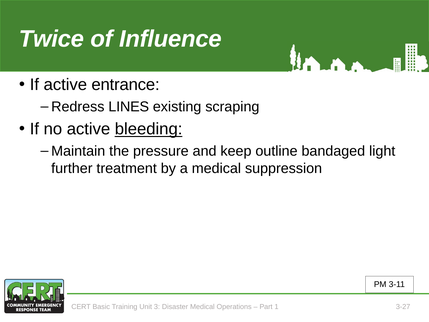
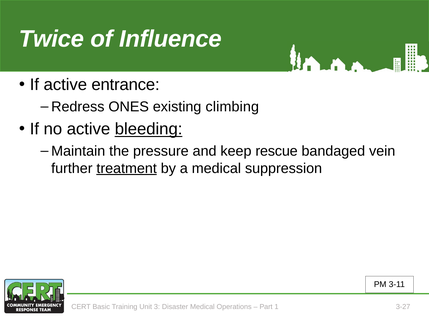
LINES: LINES -> ONES (129, 107)
scraping: scraping -> climbing (232, 107)
outline: outline -> rescue (277, 151)
light: light -> vein (382, 151)
treatment underline: none -> present (127, 168)
